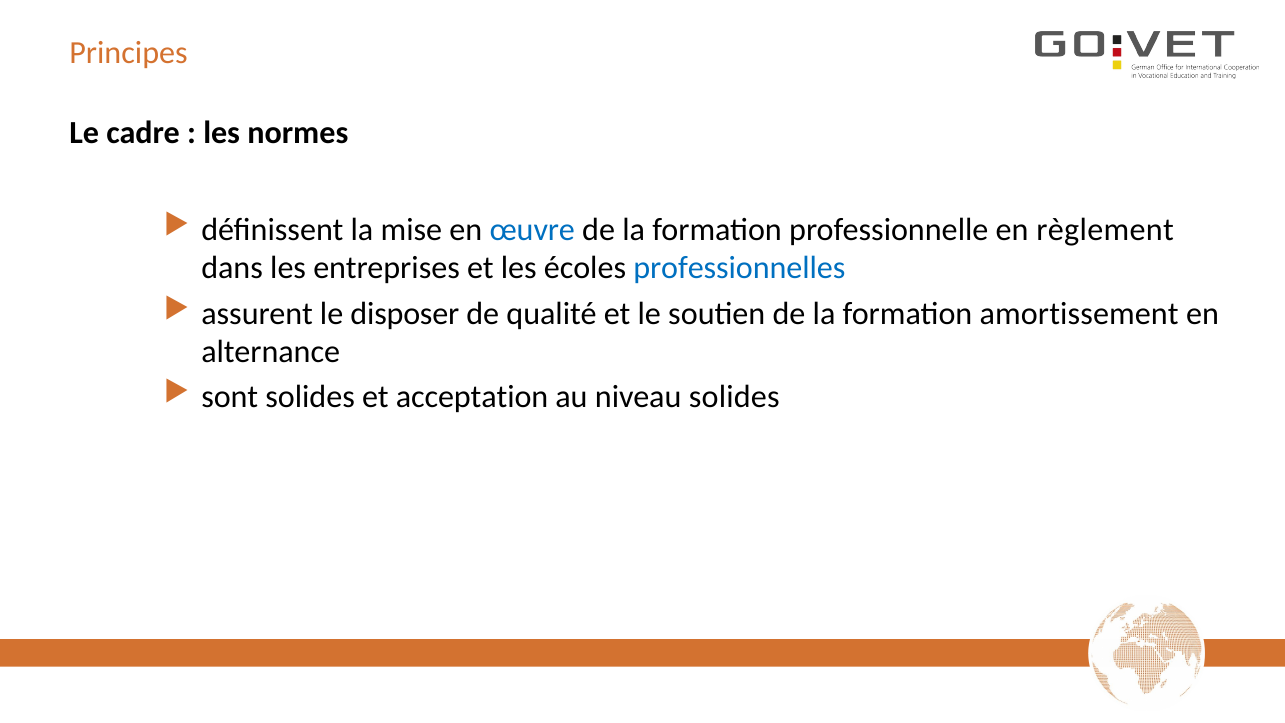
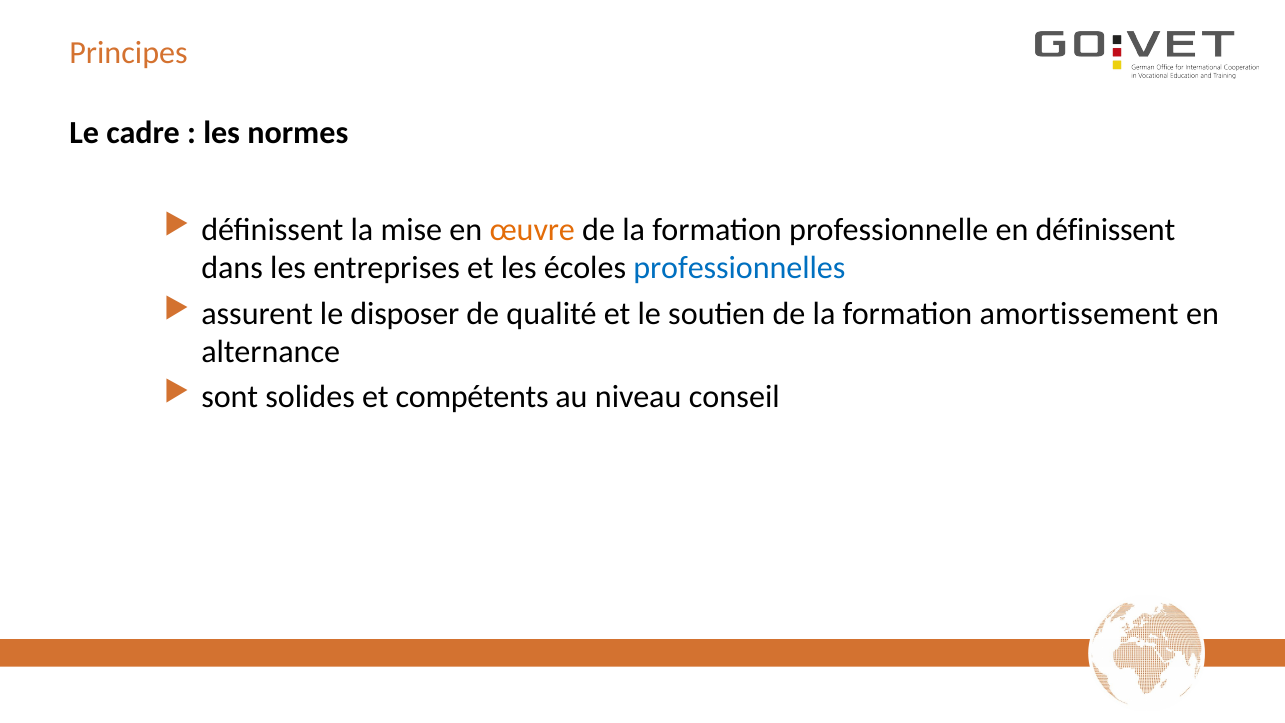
œuvre colour: blue -> orange (532, 230)
en règlement: règlement -> définissent (1105, 230)
acceptation: acceptation -> compétents (472, 397)
niveau solides: solides -> conseil (734, 397)
